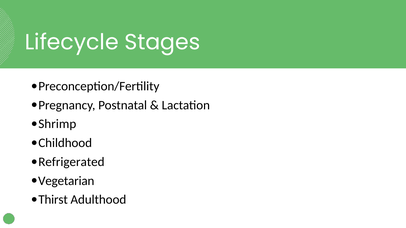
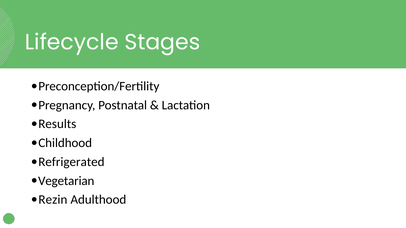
Shrimp: Shrimp -> Results (57, 124)
Thirst: Thirst -> Rezin (53, 200)
